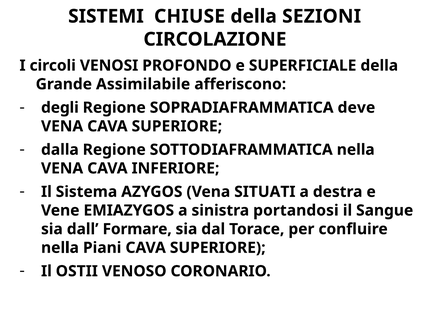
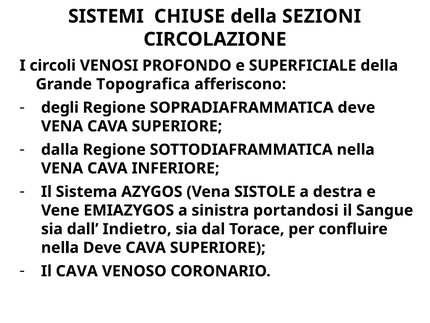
Assimilabile: Assimilabile -> Topografica (143, 84)
SITUATI: SITUATI -> SISTOLE (265, 191)
Formare: Formare -> Indietro (137, 229)
nella Piani: Piani -> Deve (102, 247)
Il OSTII: OSTII -> CAVA (77, 271)
